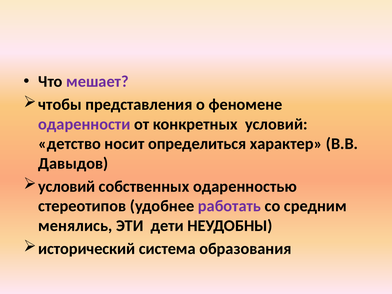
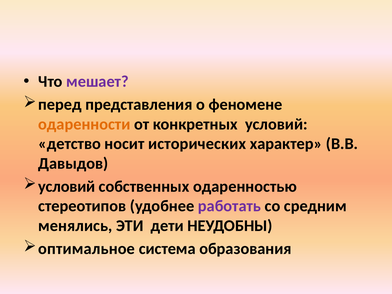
чтобы: чтобы -> перед (60, 105)
одаренности colour: purple -> orange (84, 124)
определиться: определиться -> исторических (197, 144)
исторический: исторический -> оптимальное (87, 249)
